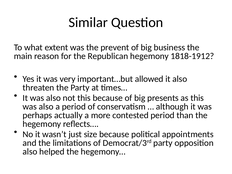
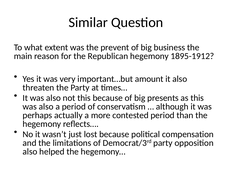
1818-1912: 1818-1912 -> 1895-1912 (192, 56)
allowed: allowed -> amount (149, 79)
size: size -> lost (91, 134)
appointments: appointments -> compensation (188, 134)
